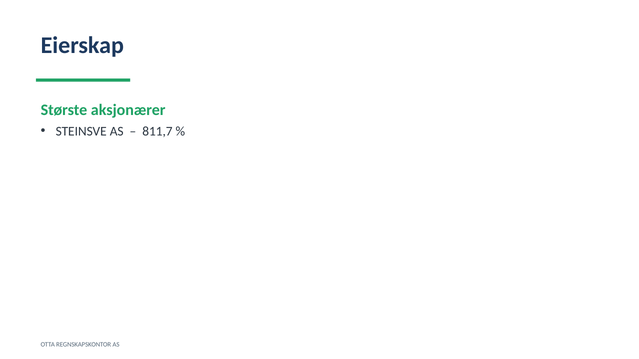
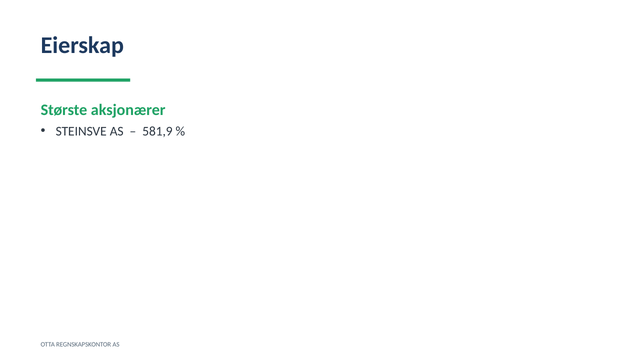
811,7: 811,7 -> 581,9 (157, 131)
